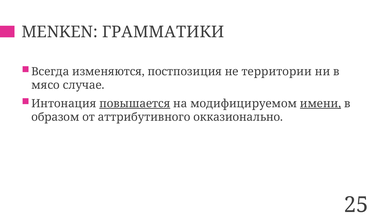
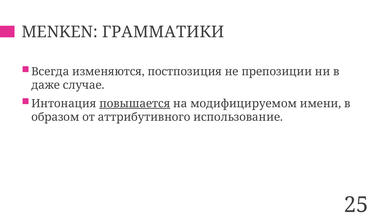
территории: территории -> препозиции (277, 72)
мясо: мясо -> даже (46, 85)
имени underline: present -> none (321, 104)
окказионально: окказионально -> использование (238, 117)
